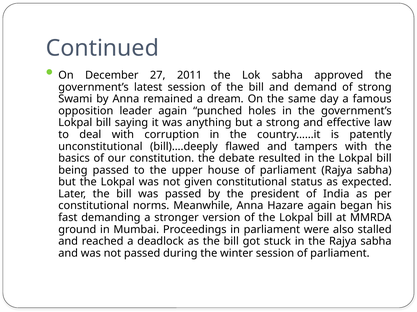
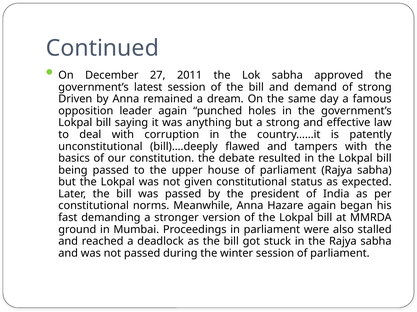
Swami: Swami -> Driven (75, 99)
